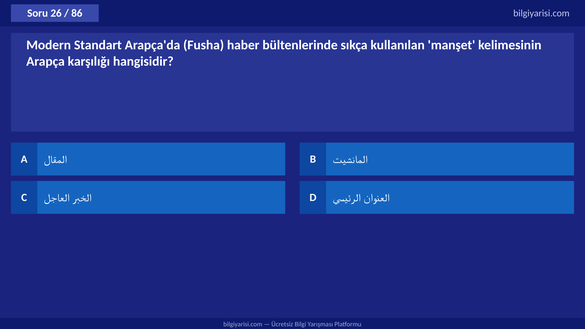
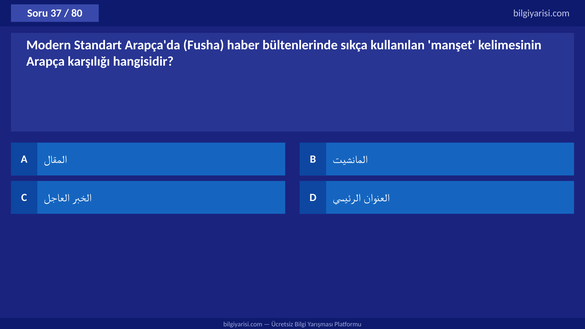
26: 26 -> 37 (56, 13)
86: 86 -> 80 (77, 13)
